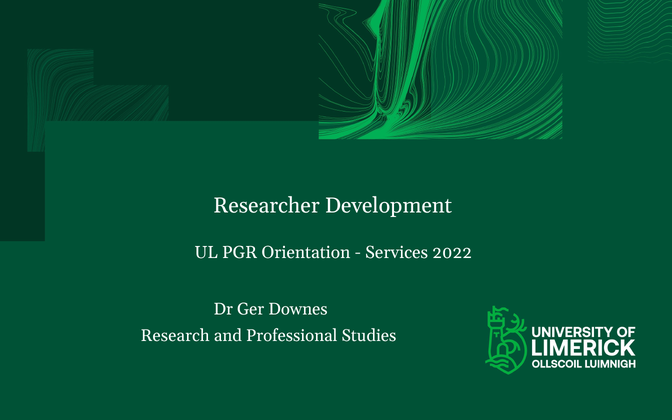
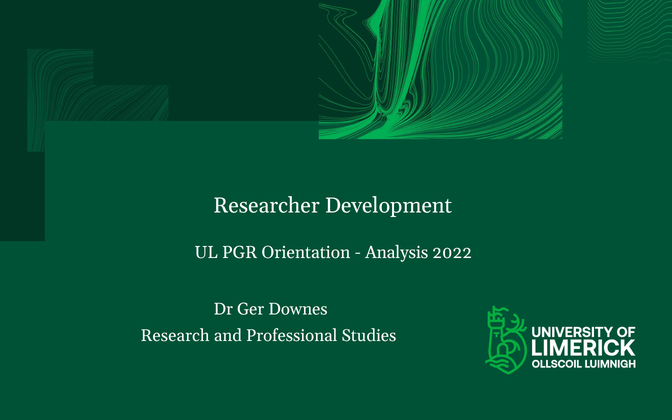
Services: Services -> Analysis (397, 253)
